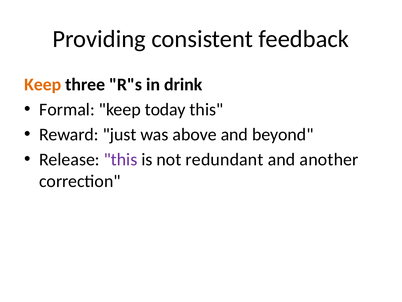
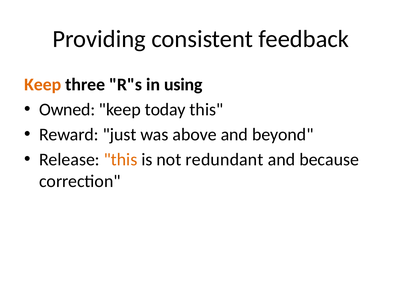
drink: drink -> using (183, 84)
Formal: Formal -> Owned (67, 109)
this colour: purple -> orange (121, 159)
another: another -> because (329, 159)
